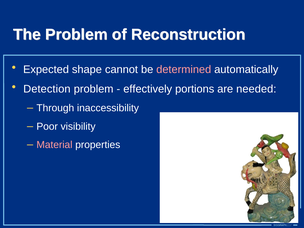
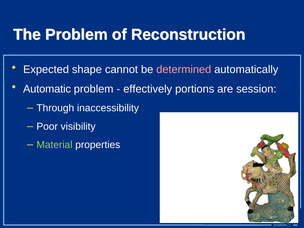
Detection: Detection -> Automatic (47, 89)
needed: needed -> session (256, 89)
Material colour: pink -> light green (54, 145)
